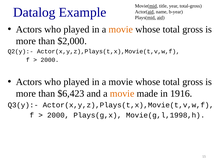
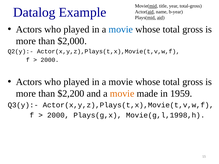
movie colour: orange -> blue (121, 29)
$6,423: $6,423 -> $2,200 (71, 94)
1916: 1916 -> 1959 (181, 94)
